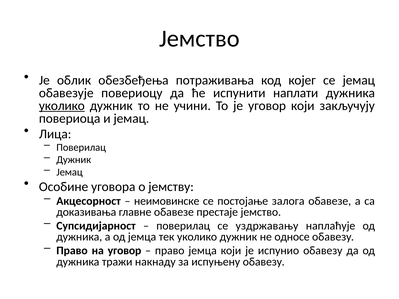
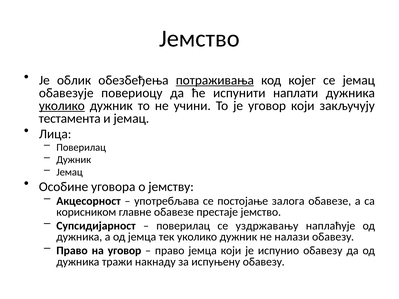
потраживања underline: none -> present (215, 80)
повериоца: повериоца -> тестамента (70, 119)
неимовинске: неимовинске -> употребљава (167, 201)
доказивања: доказивања -> корисником (86, 212)
односе: односе -> налази (292, 237)
